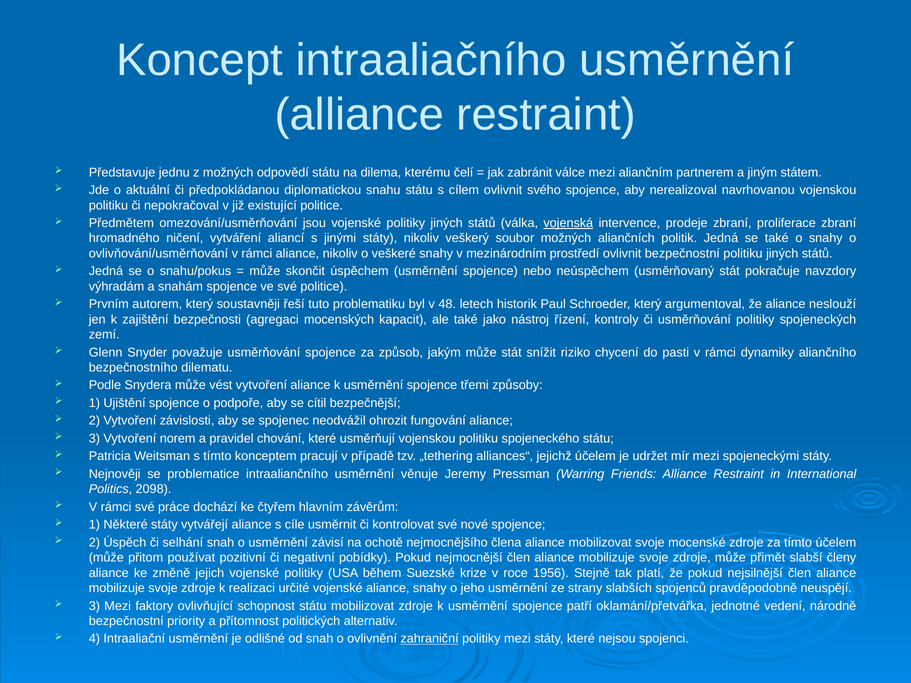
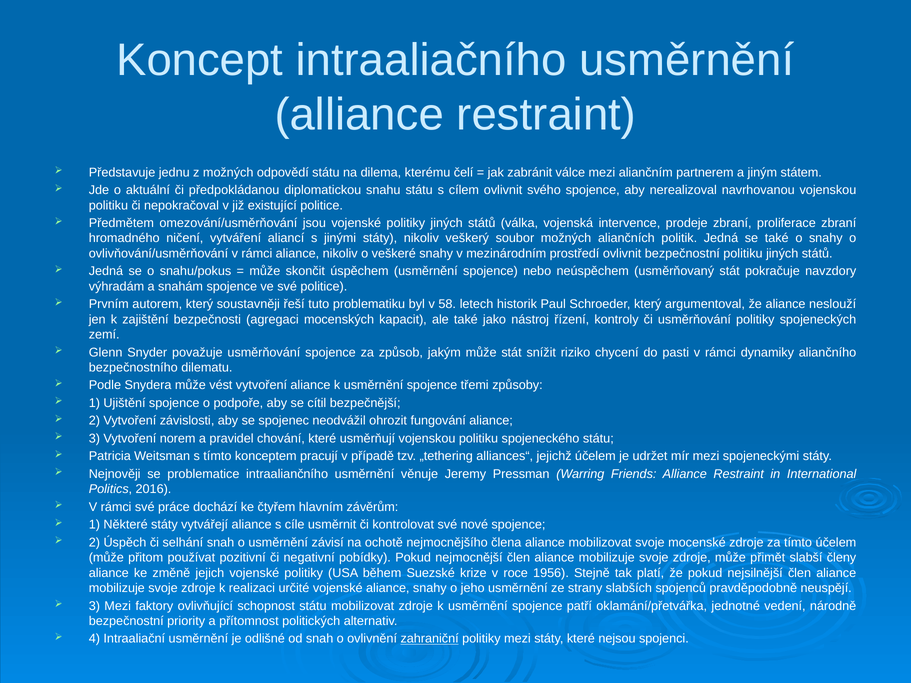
vojenská underline: present -> none (568, 223)
48: 48 -> 58 (447, 304)
2098: 2098 -> 2016 (153, 489)
